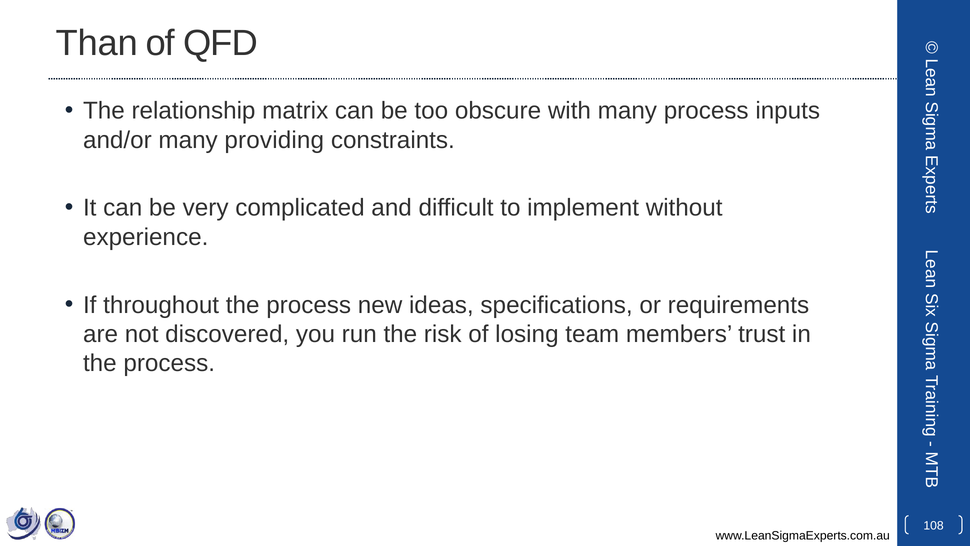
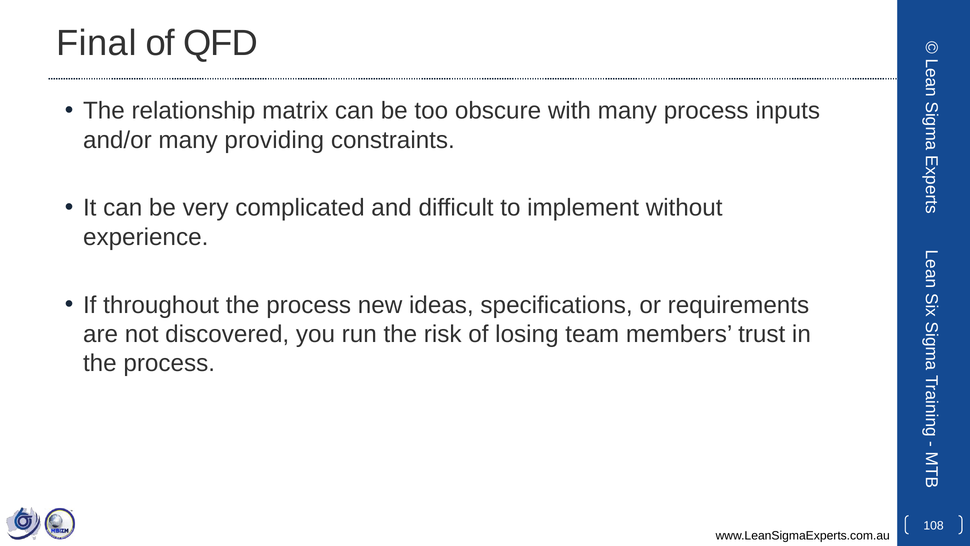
Than: Than -> Final (97, 43)
